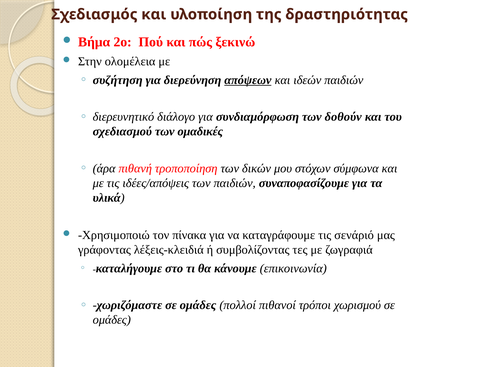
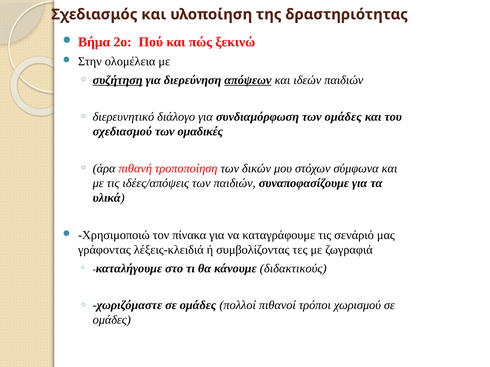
συζήτηση underline: none -> present (118, 80)
των δοθούν: δοθούν -> ομάδες (343, 117)
επικοινωνία: επικοινωνία -> διδακτικούς (293, 269)
